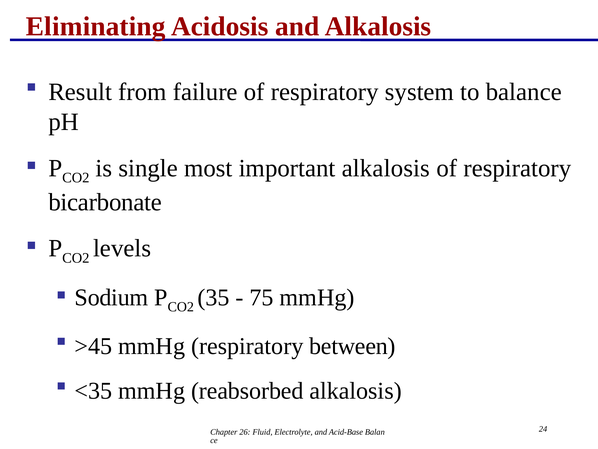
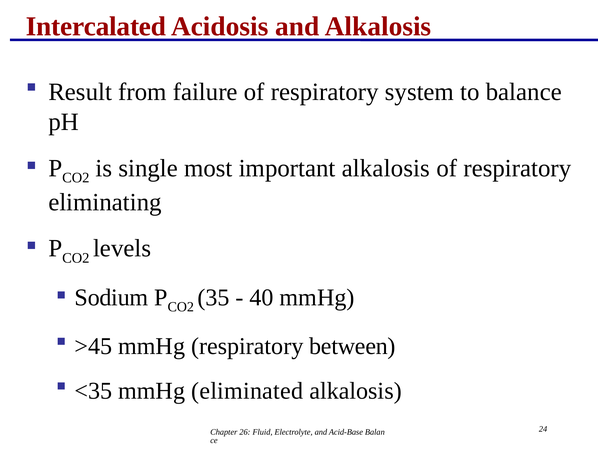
Eliminating: Eliminating -> Intercalated (96, 26)
bicarbonate: bicarbonate -> eliminating (105, 202)
75: 75 -> 40 (262, 297)
reabsorbed: reabsorbed -> eliminated (247, 390)
